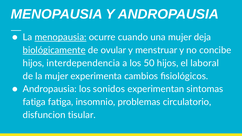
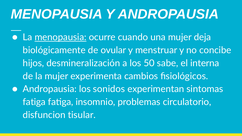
biológicamente underline: present -> none (54, 50)
interdependencia: interdependencia -> desmineralización (83, 63)
50 hijos: hijos -> sabe (168, 63)
laboral: laboral -> interna (205, 63)
